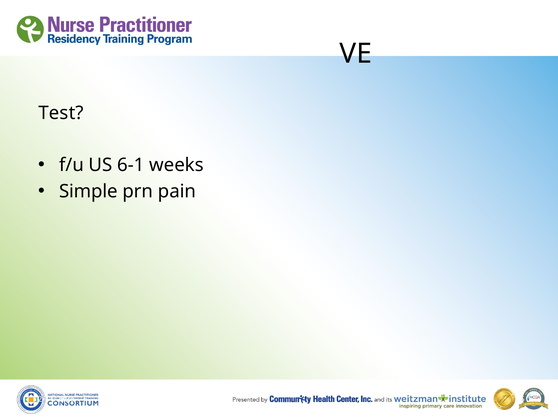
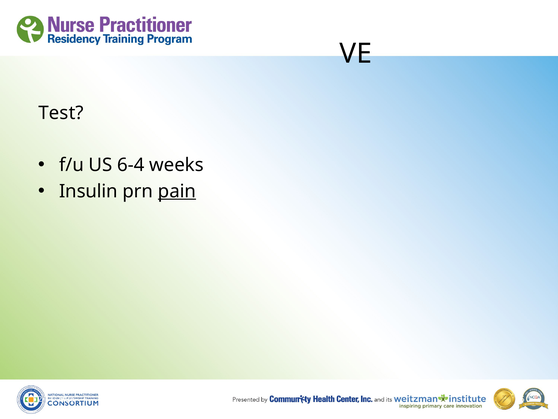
6-1: 6-1 -> 6-4 (131, 165)
Simple: Simple -> Insulin (88, 191)
pain underline: none -> present (177, 191)
